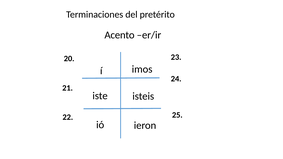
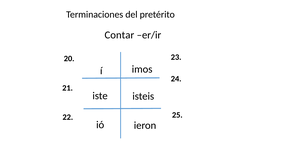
Acento: Acento -> Contar (119, 35)
